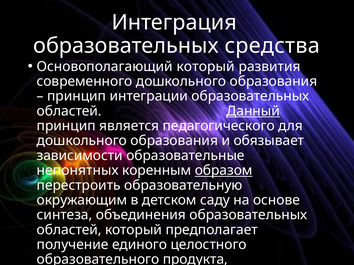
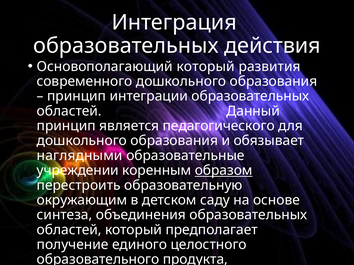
средства: средства -> действия (272, 46)
Данный underline: present -> none (253, 111)
зависимости: зависимости -> наглядными (80, 156)
непонятных: непонятных -> учреждении (78, 171)
